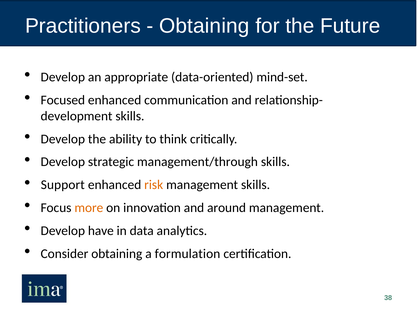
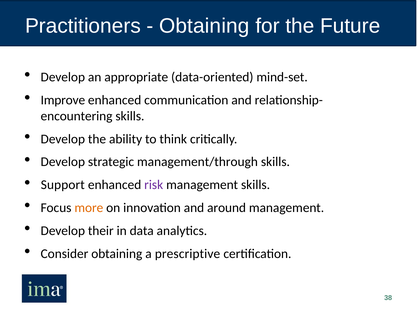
Focused: Focused -> Improve (63, 100)
development: development -> encountering (77, 116)
risk colour: orange -> purple (154, 185)
have: have -> their (101, 231)
formulation: formulation -> prescriptive (188, 253)
